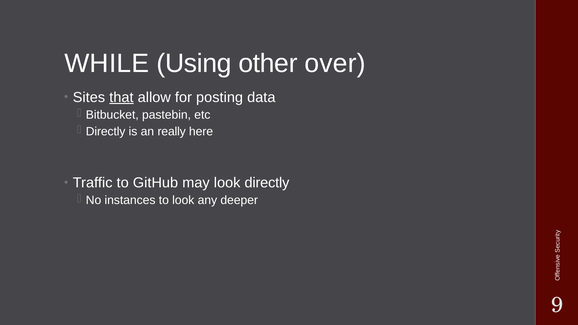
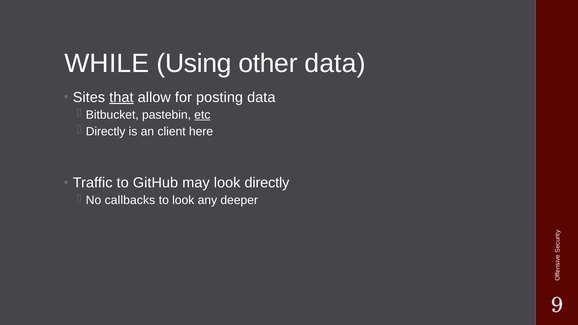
other over: over -> data (335, 64)
etc underline: none -> present (202, 115)
really: really -> client (172, 131)
instances: instances -> callbacks (130, 200)
